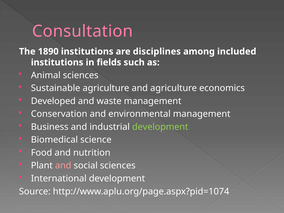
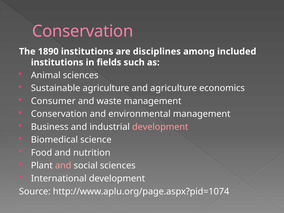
Consultation: Consultation -> Conservation (83, 31)
Developed: Developed -> Consumer (53, 101)
development colour: light green -> pink (160, 127)
